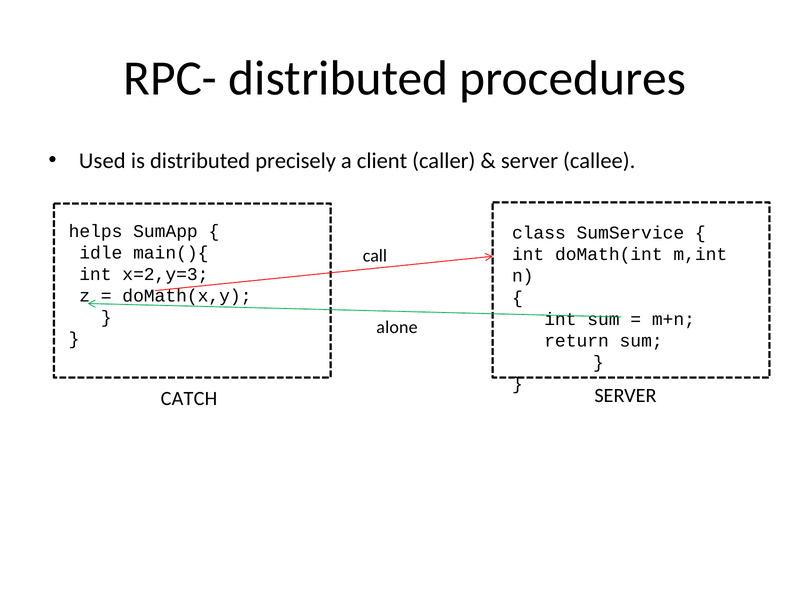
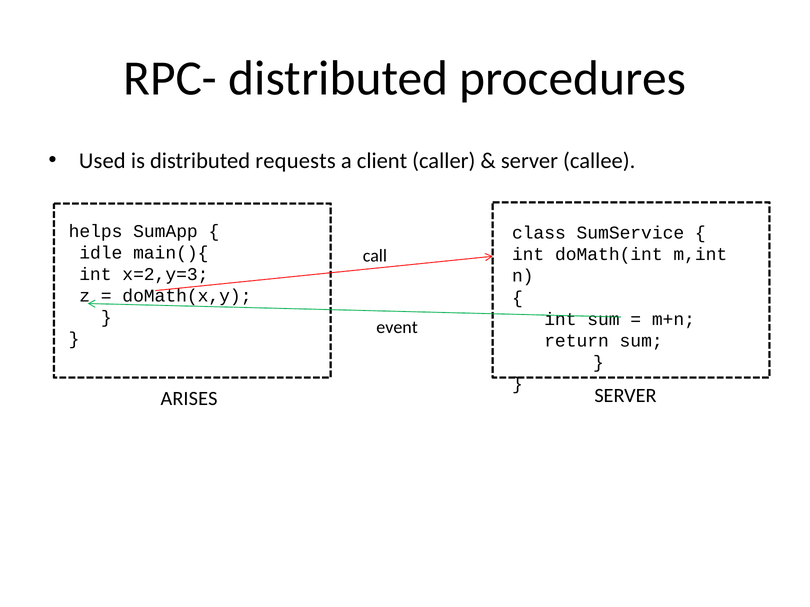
precisely: precisely -> requests (295, 161)
alone: alone -> event (397, 328)
CATCH: CATCH -> ARISES (189, 399)
